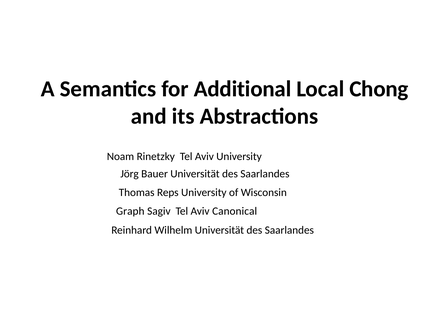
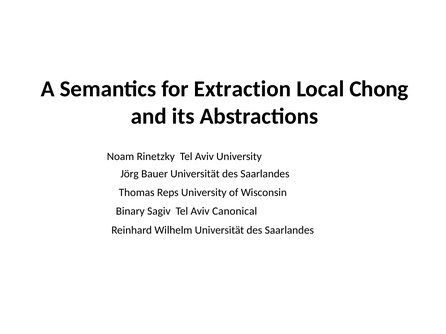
Additional: Additional -> Extraction (242, 89)
Graph: Graph -> Binary (130, 212)
